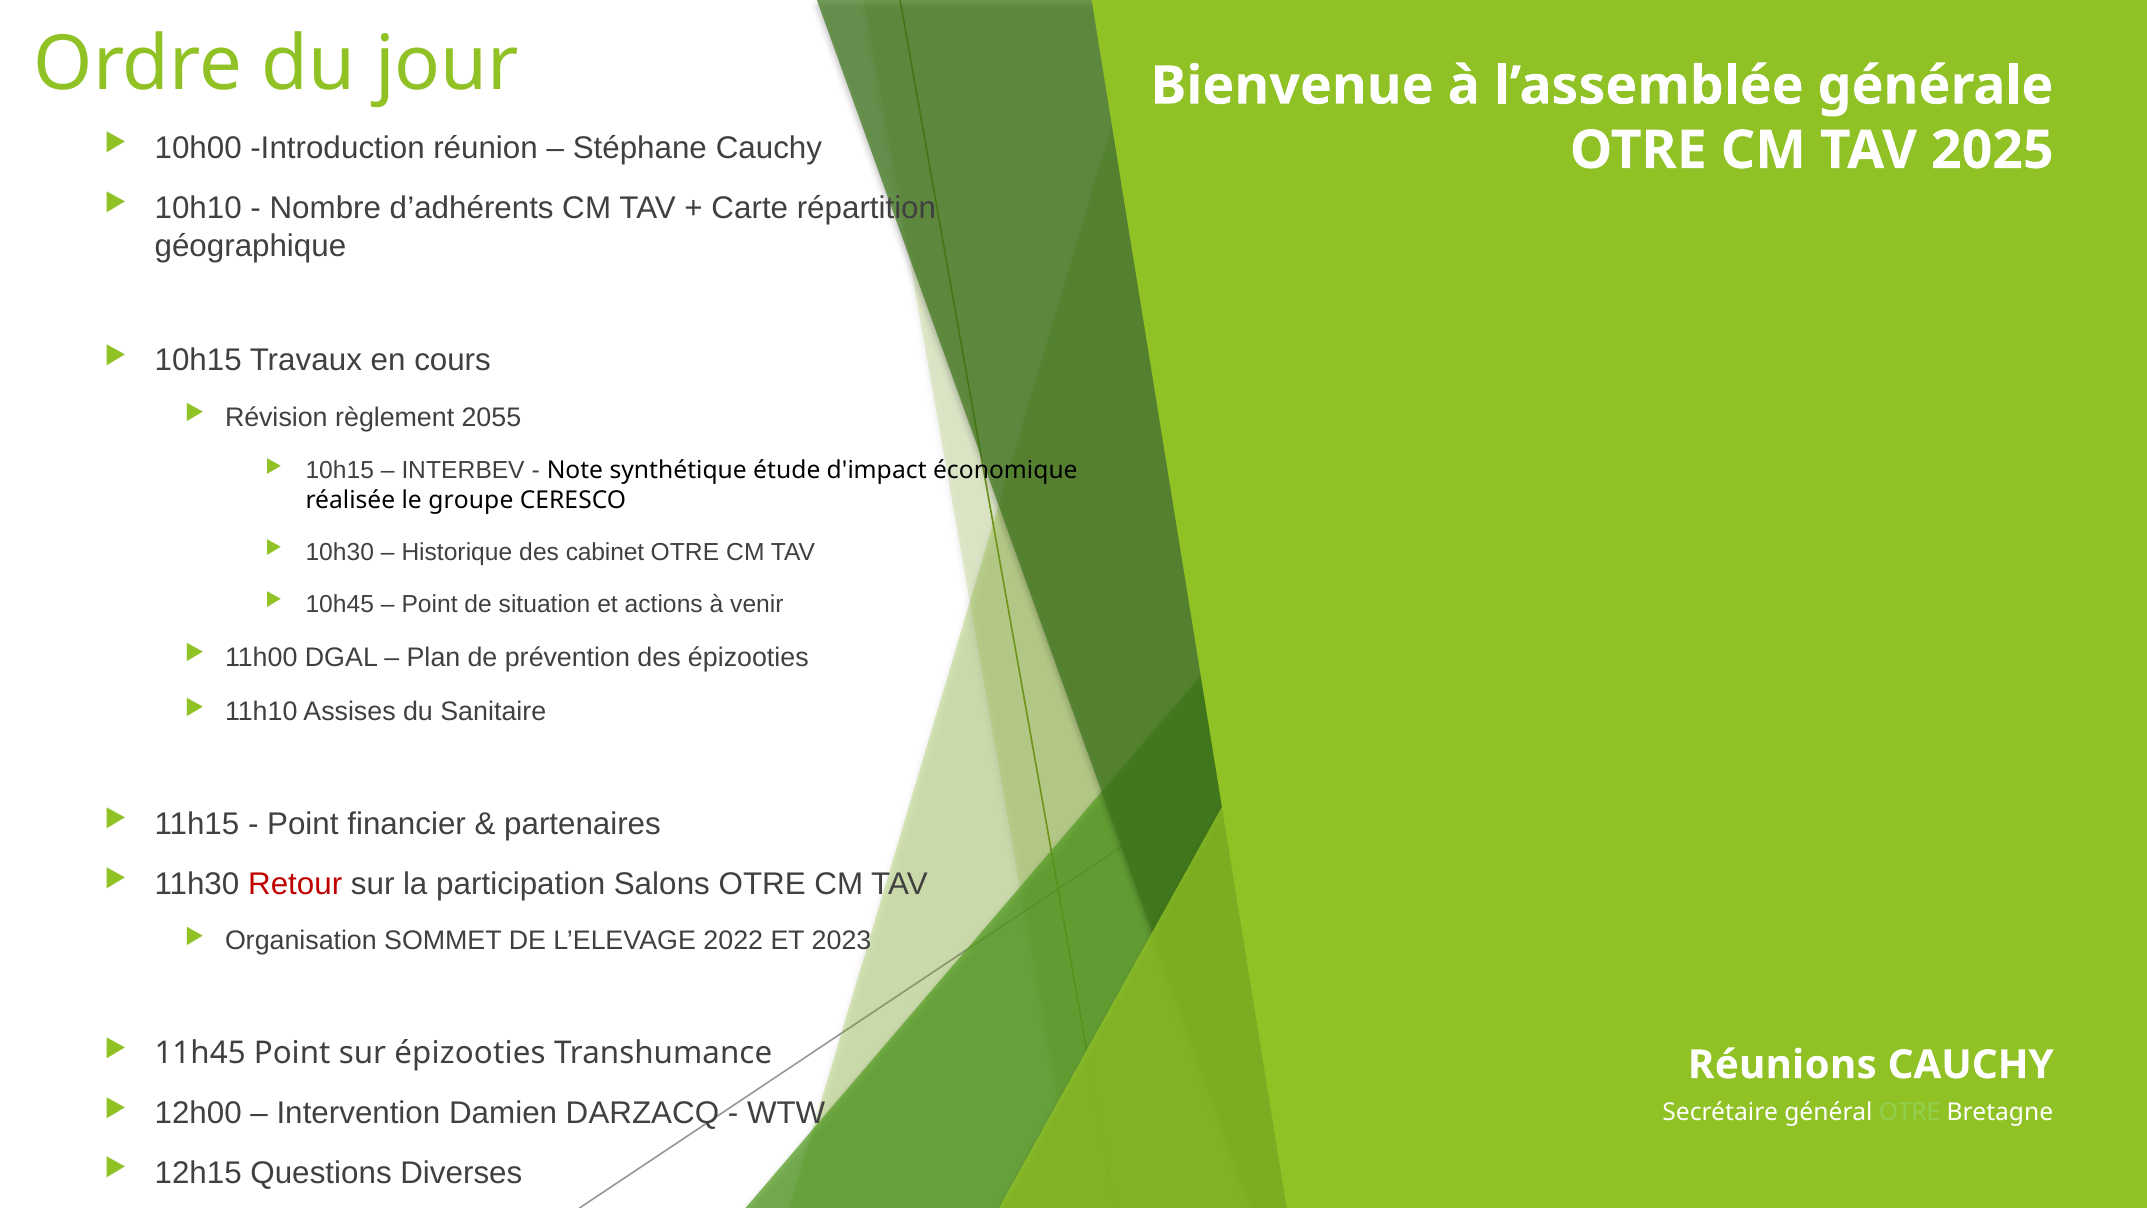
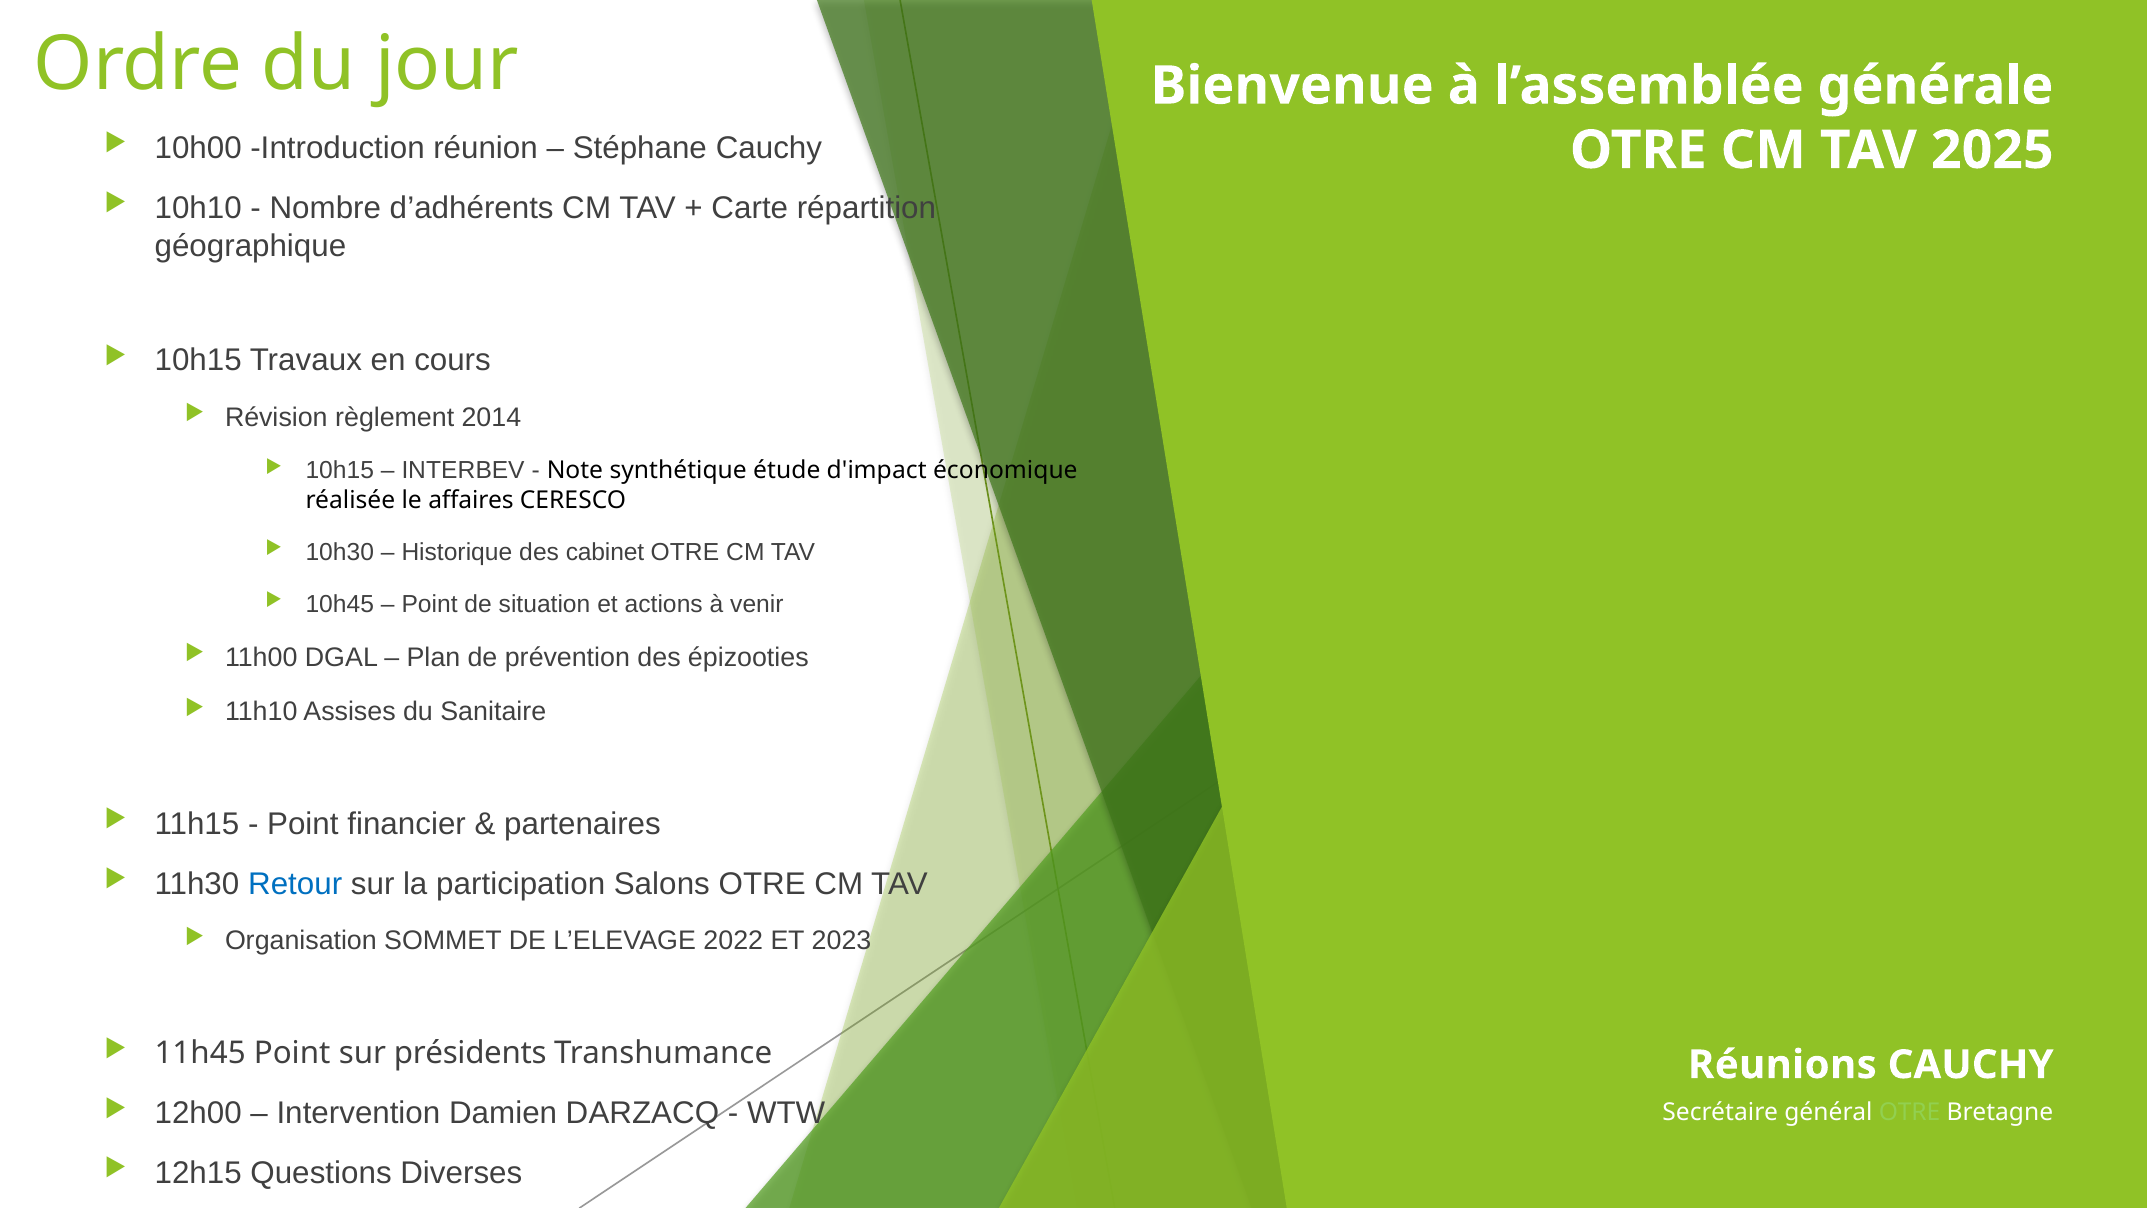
2055: 2055 -> 2014 (491, 417)
groupe: groupe -> affaires (471, 500)
Retour colour: red -> blue (295, 884)
sur épizooties: épizooties -> présidents (470, 1053)
